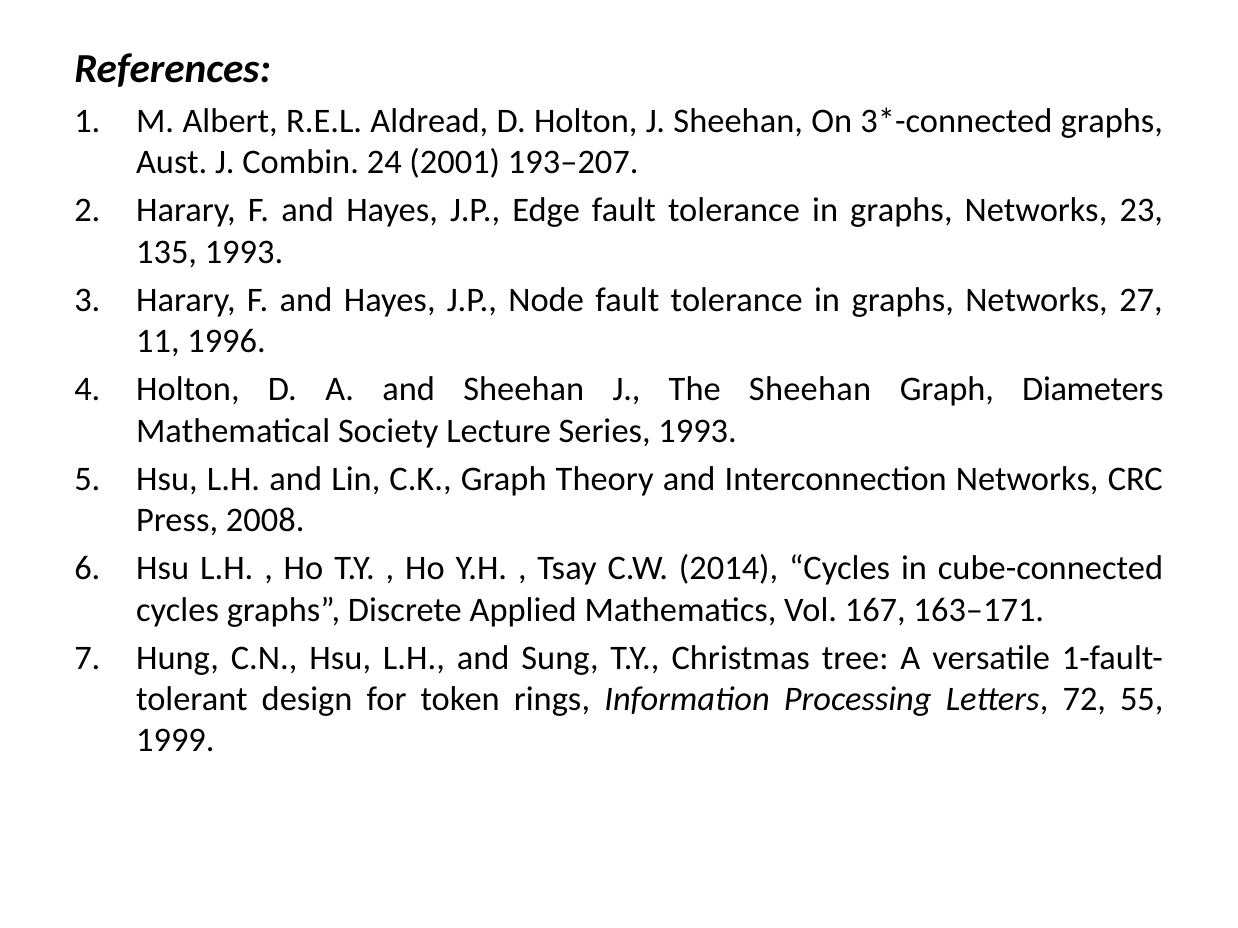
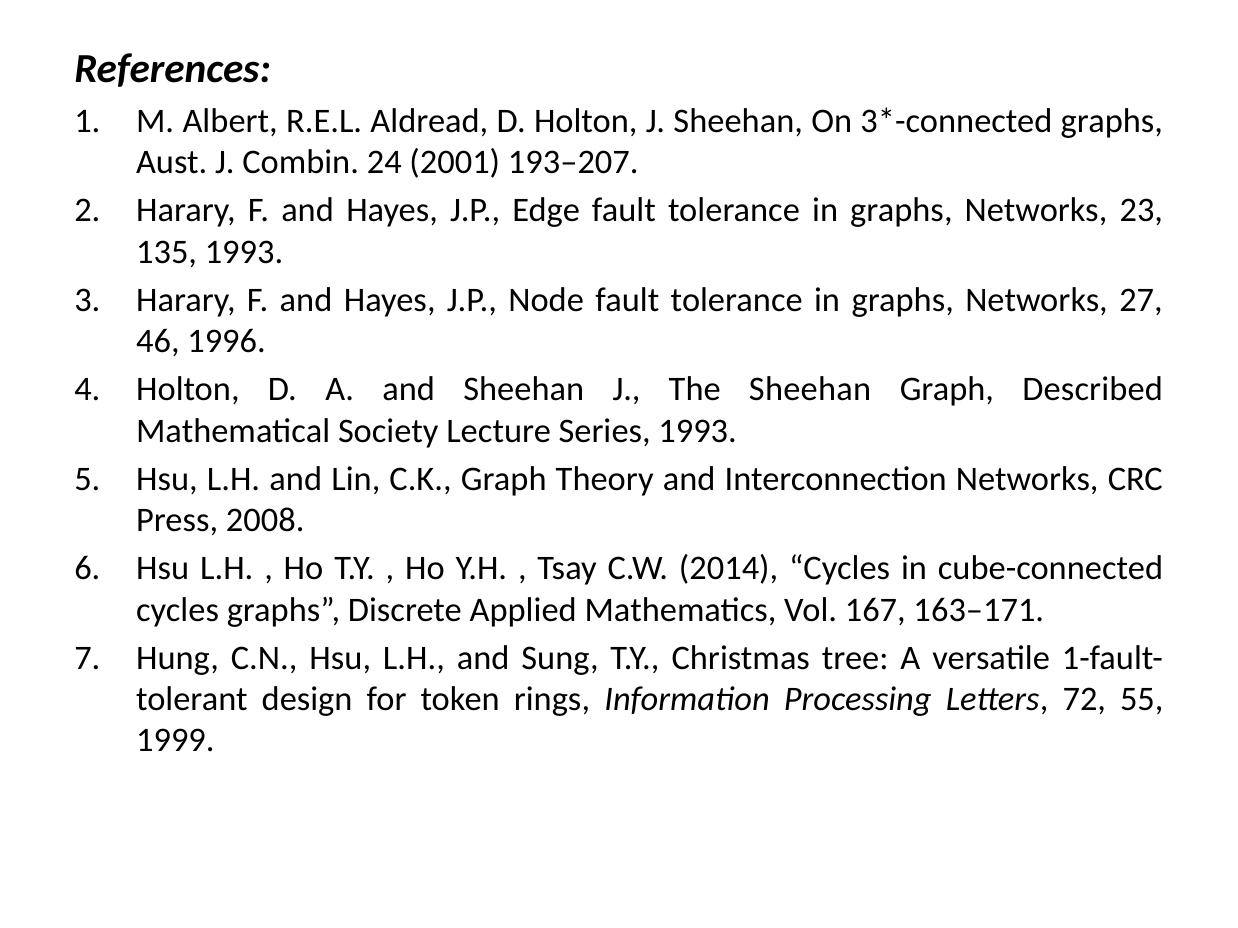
11: 11 -> 46 (158, 341)
Diameters: Diameters -> Described (1093, 390)
